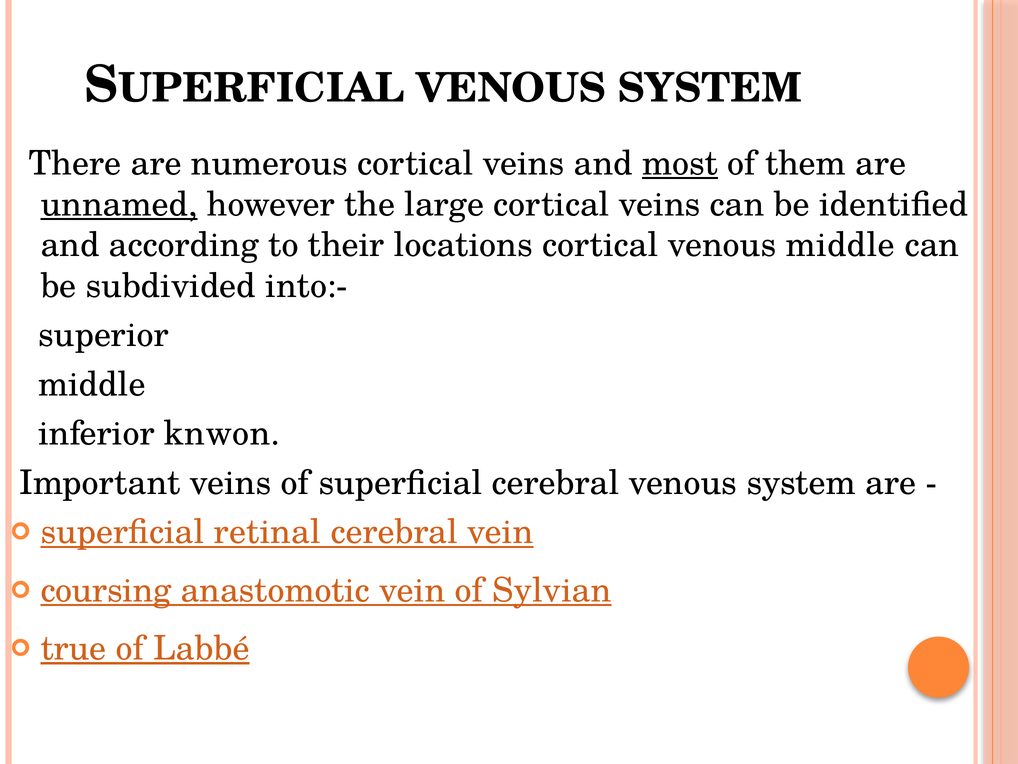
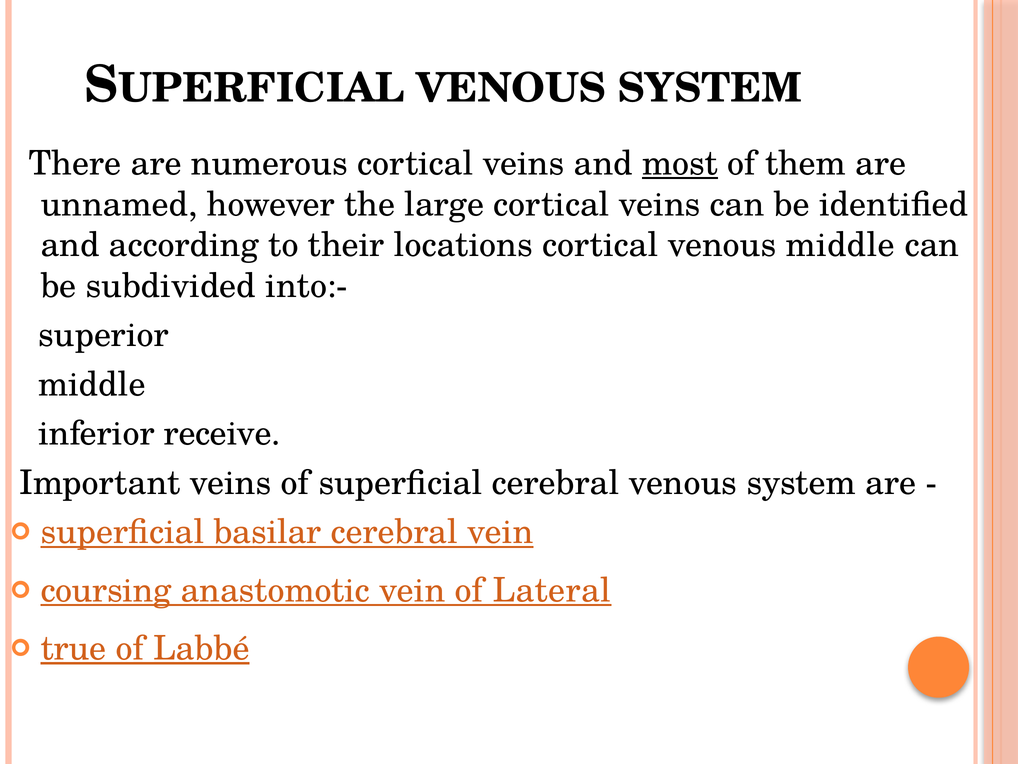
unnamed underline: present -> none (119, 204)
knwon: knwon -> receive (222, 433)
retinal: retinal -> basilar (268, 532)
Sylvian: Sylvian -> Lateral (552, 590)
